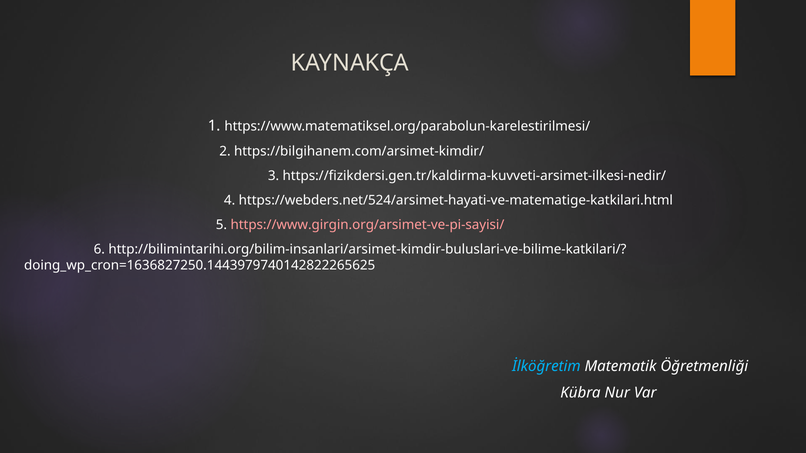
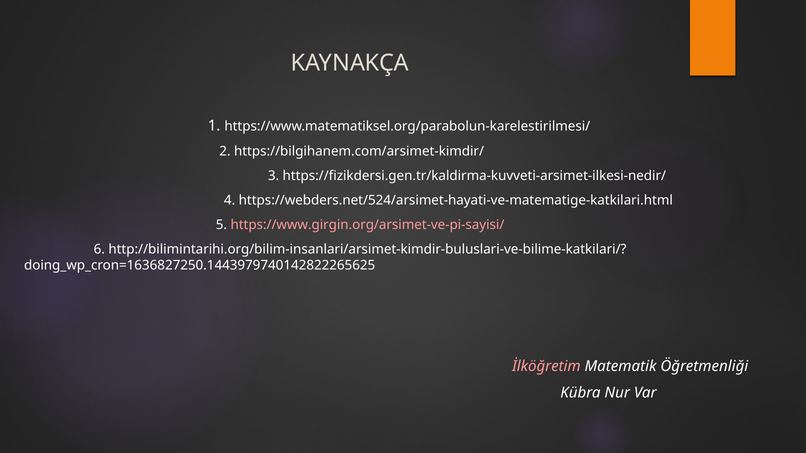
İlköğretim colour: light blue -> pink (546, 366)
